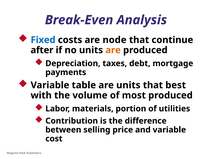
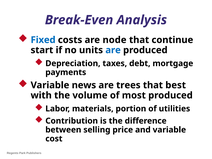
after: after -> start (42, 50)
are colour: orange -> blue (113, 50)
table: table -> news (84, 85)
are units: units -> trees (128, 85)
